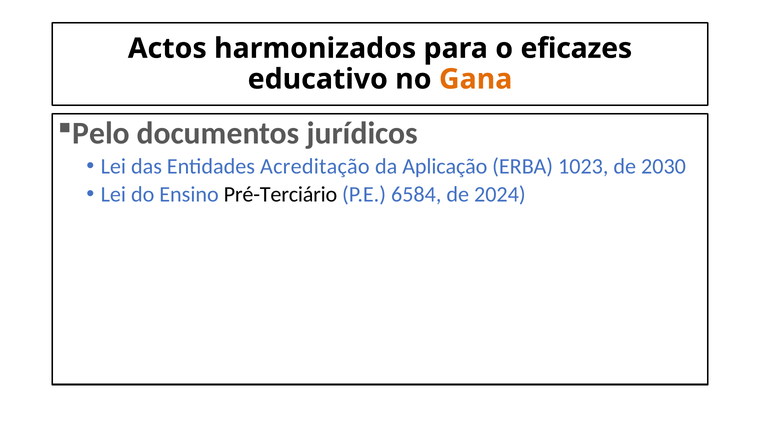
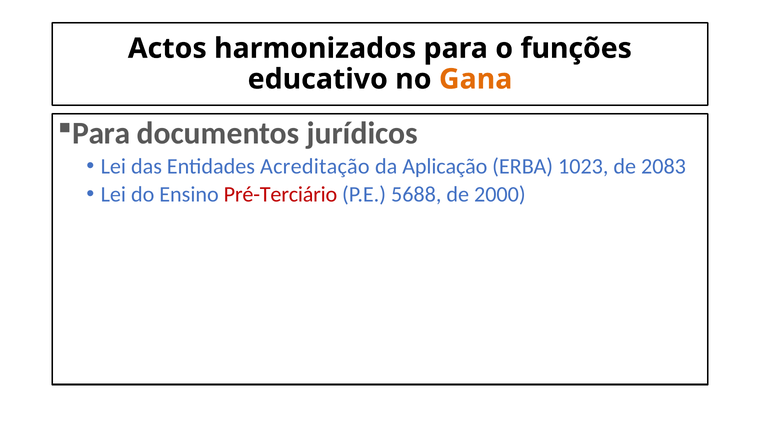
eficazes: eficazes -> funções (576, 48)
Pelo: Pelo -> Para (101, 134)
2030: 2030 -> 2083 (664, 167)
Pré-Terciário colour: black -> red (280, 194)
6584: 6584 -> 5688 (416, 194)
2024: 2024 -> 2000 (500, 194)
